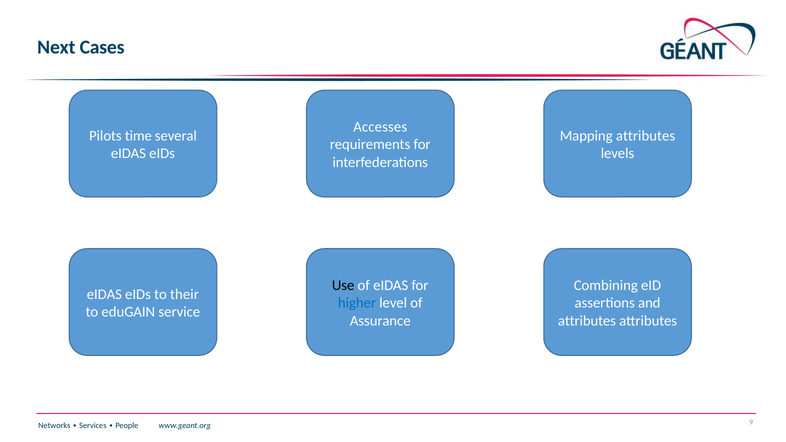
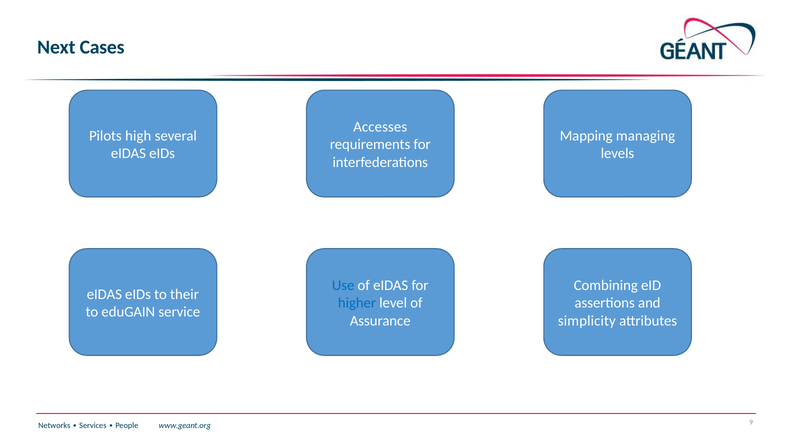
time: time -> high (138, 136)
Mapping attributes: attributes -> managing (646, 136)
Use colour: black -> blue (343, 285)
attributes: attributes -> simplicity (587, 321)
